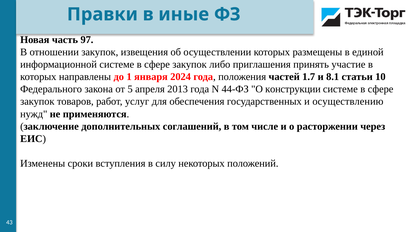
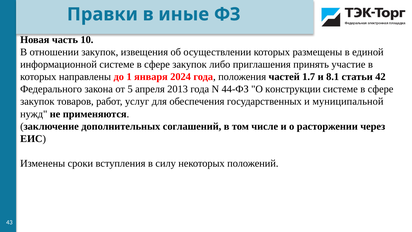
97: 97 -> 10 (87, 40)
10: 10 -> 42 (380, 77)
осуществлению: осуществлению -> муниципальной (348, 101)
